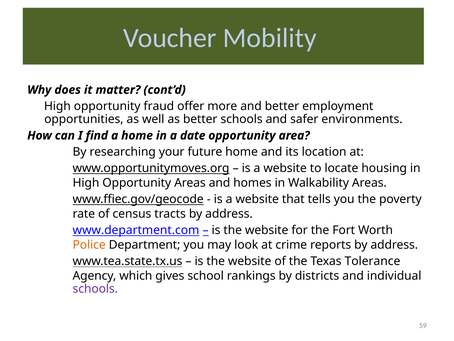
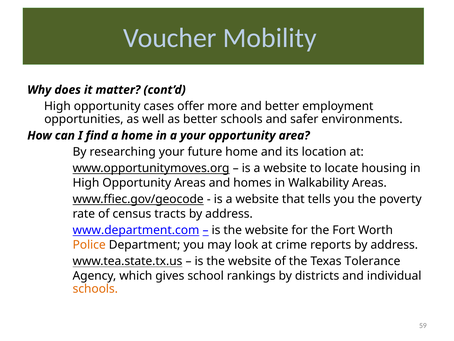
fraud: fraud -> cases (159, 106)
a date: date -> your (193, 135)
schools colour: purple -> orange (95, 289)
